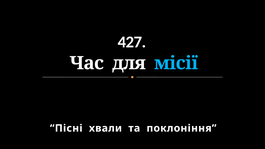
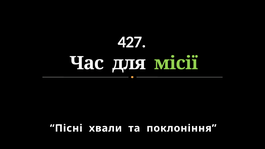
місії colour: light blue -> light green (176, 63)
